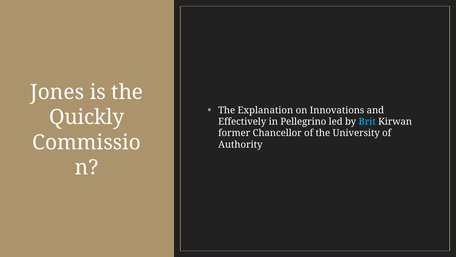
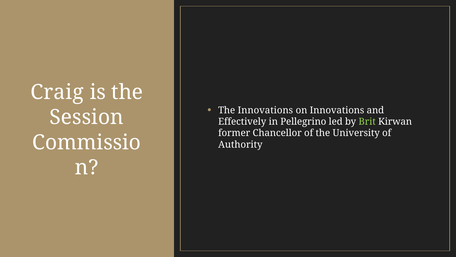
Jones: Jones -> Craig (57, 92)
The Explanation: Explanation -> Innovations (265, 110)
Quickly: Quickly -> Session (87, 117)
Brit colour: light blue -> light green (367, 121)
